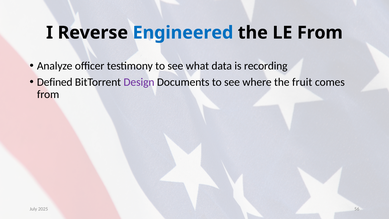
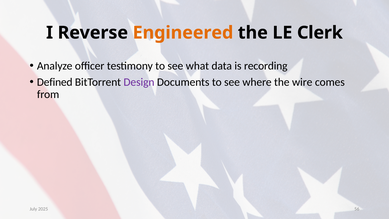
Engineered colour: blue -> orange (183, 33)
LE From: From -> Clerk (320, 33)
fruit: fruit -> wire (302, 82)
